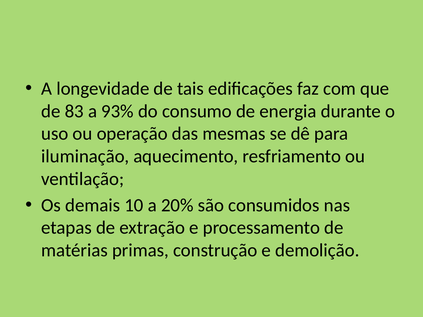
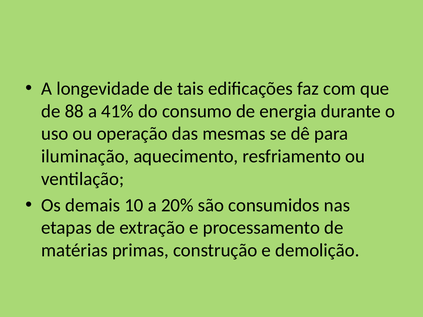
83: 83 -> 88 (74, 111)
93%: 93% -> 41% (118, 111)
